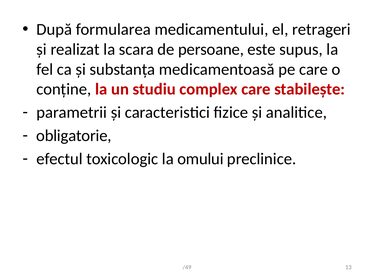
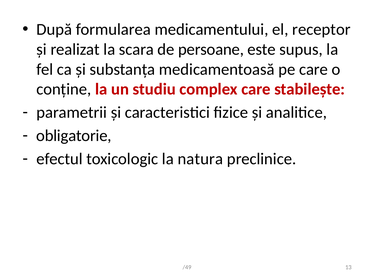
retrageri: retrageri -> receptor (321, 30)
omului: omului -> natura (200, 159)
